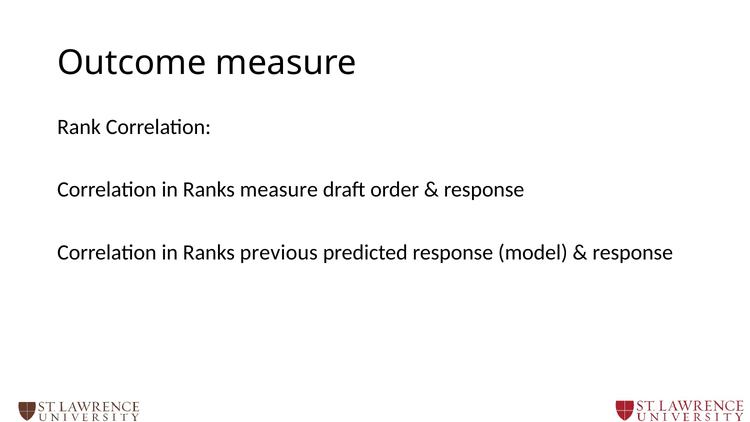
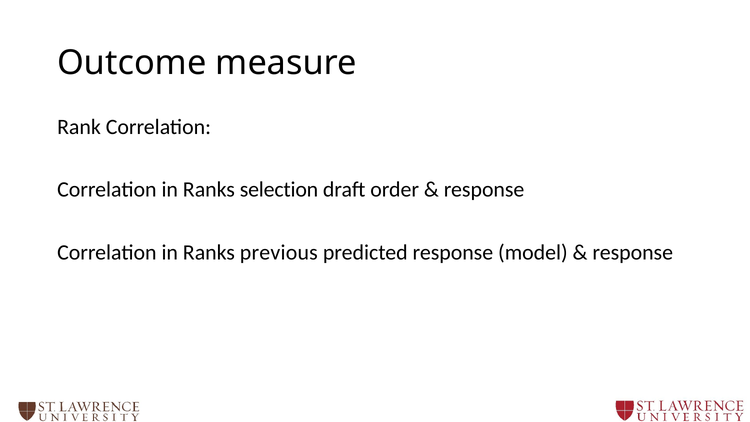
Ranks measure: measure -> selection (279, 190)
